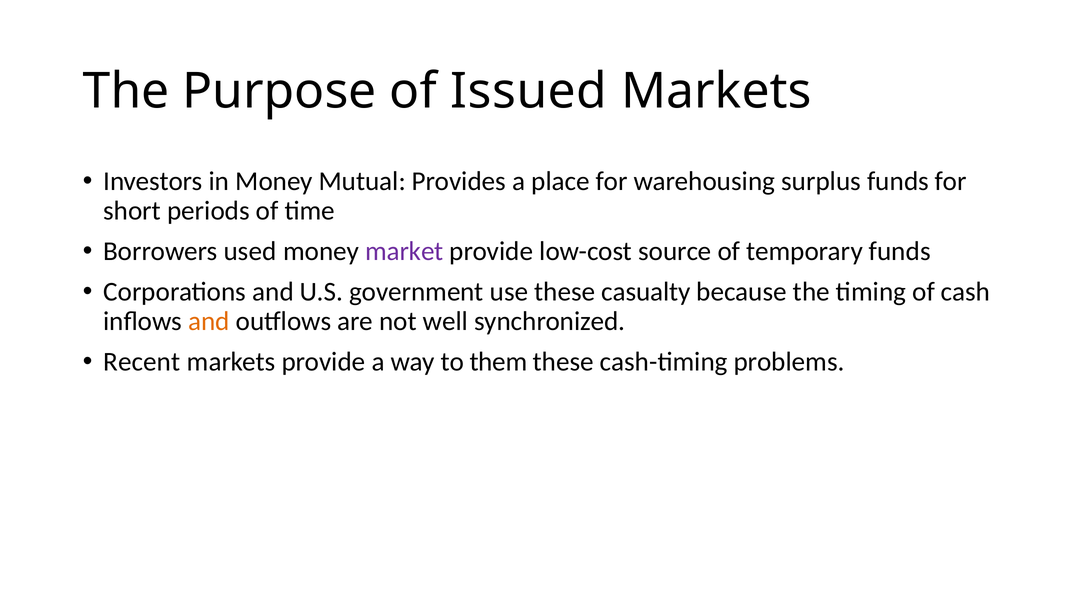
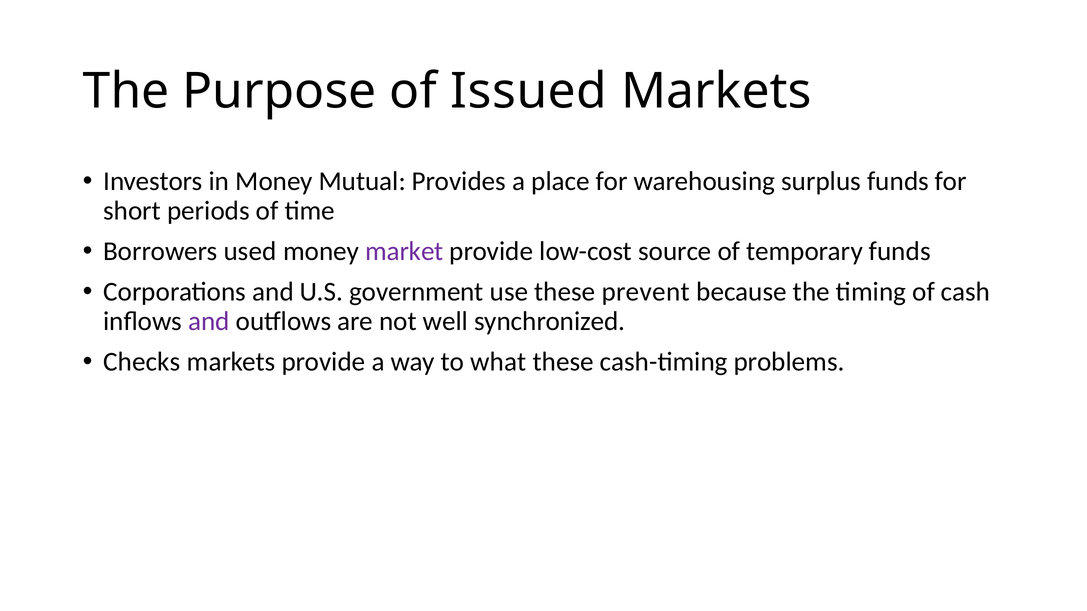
casualty: casualty -> prevent (646, 292)
and colour: orange -> purple (209, 321)
Recent: Recent -> Checks (142, 362)
them: them -> what (498, 362)
